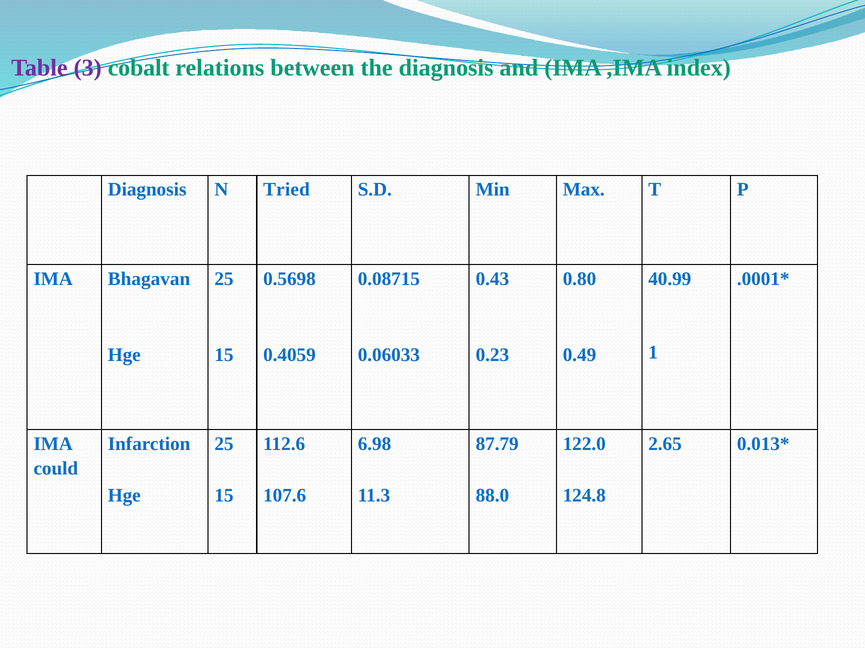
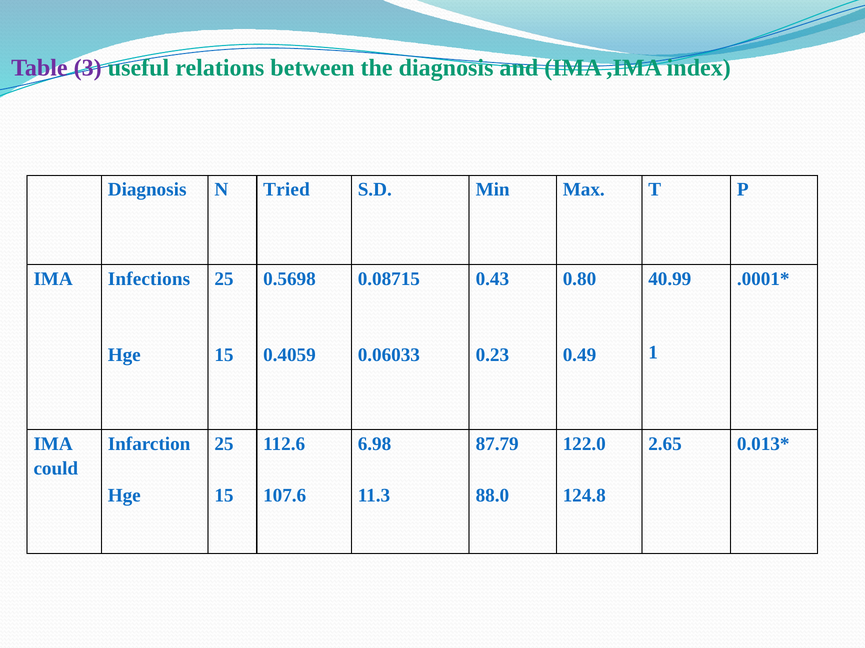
cobalt: cobalt -> useful (139, 68)
Bhagavan: Bhagavan -> Infections (149, 279)
